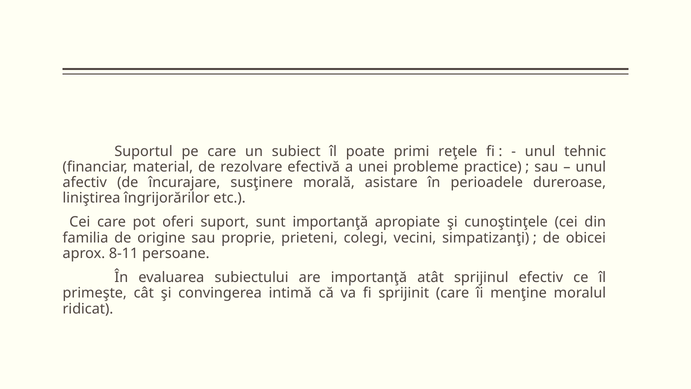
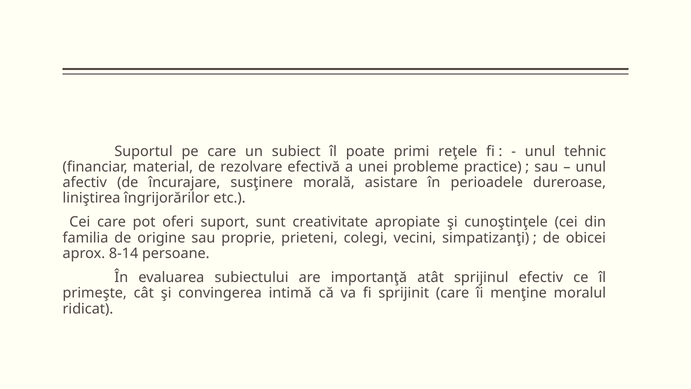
sunt importanţă: importanţă -> creativitate (330, 222)
8-11: 8-11 -> 8-14 (124, 253)
